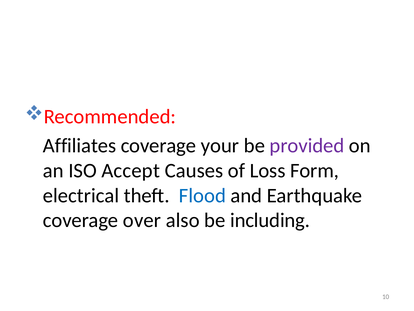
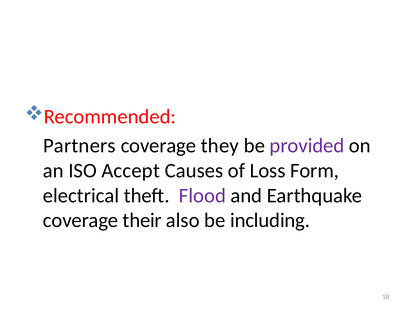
Affiliates: Affiliates -> Partners (79, 146)
your: your -> they (220, 146)
Flood colour: blue -> purple (202, 195)
over: over -> their (142, 220)
